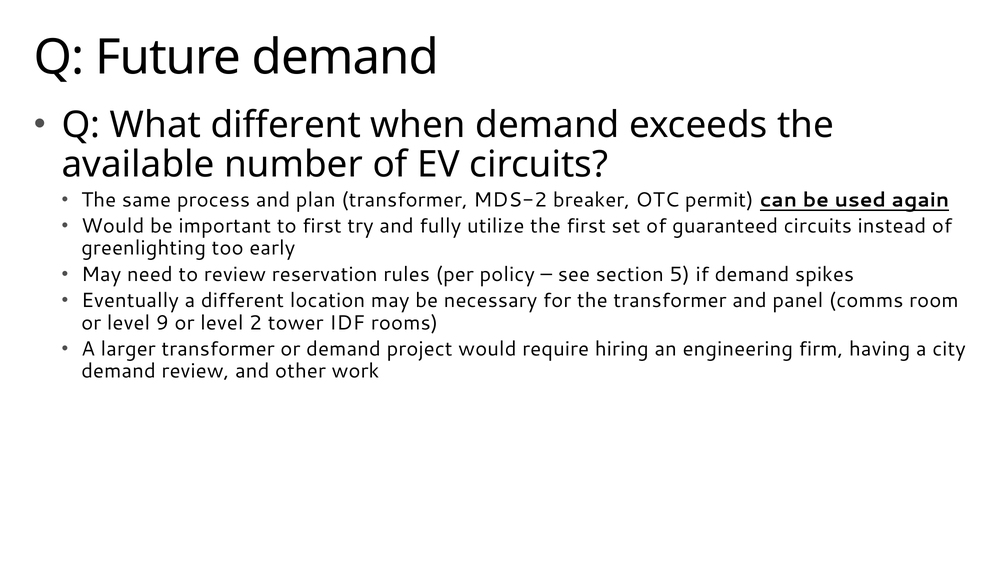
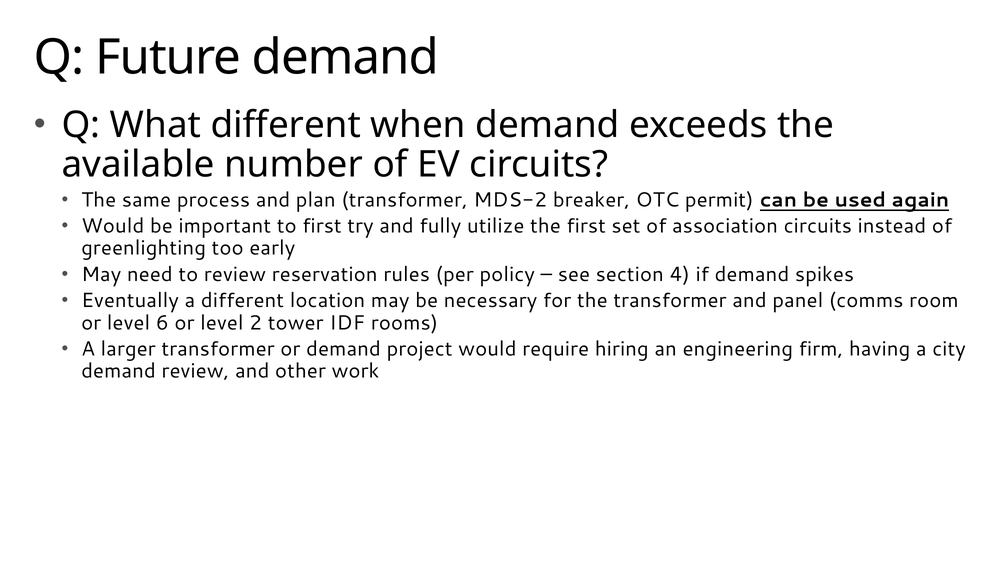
guaranteed: guaranteed -> association (725, 226)
5: 5 -> 4 (680, 275)
9: 9 -> 6 (162, 323)
